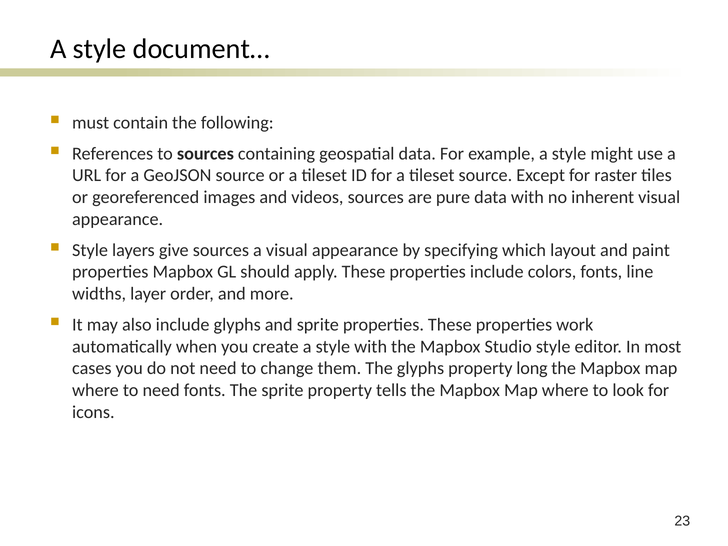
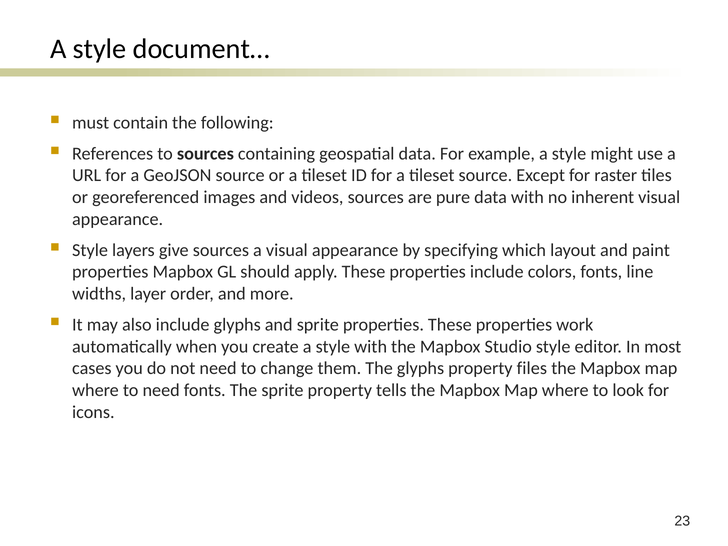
long: long -> files (532, 368)
